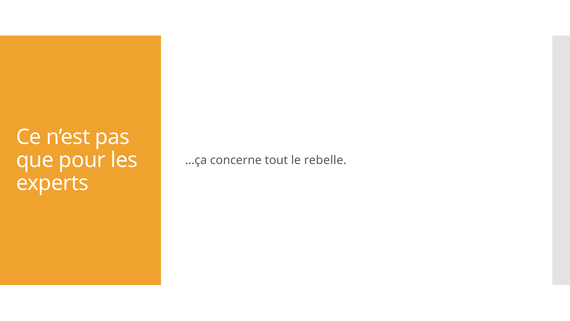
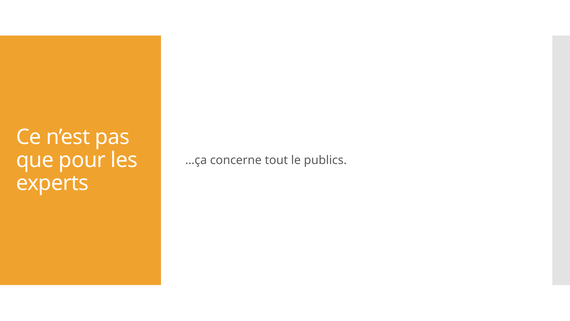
rebelle: rebelle -> publics (325, 160)
